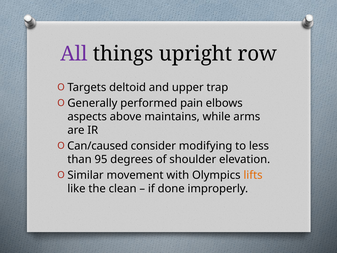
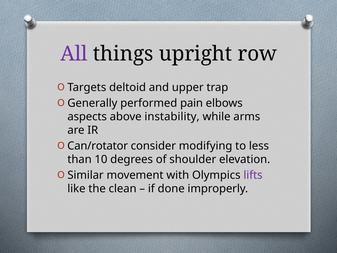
maintains: maintains -> instability (172, 117)
Can/caused: Can/caused -> Can/rotator (98, 146)
95: 95 -> 10 (101, 159)
lifts colour: orange -> purple (253, 175)
